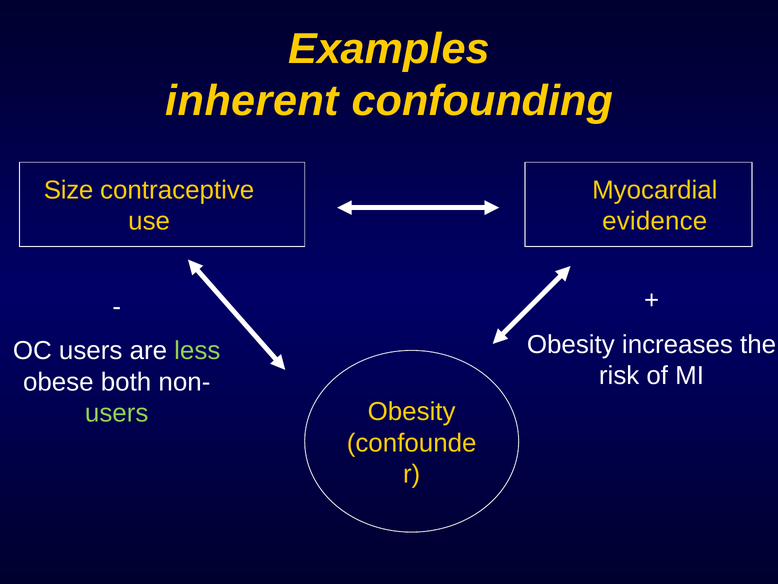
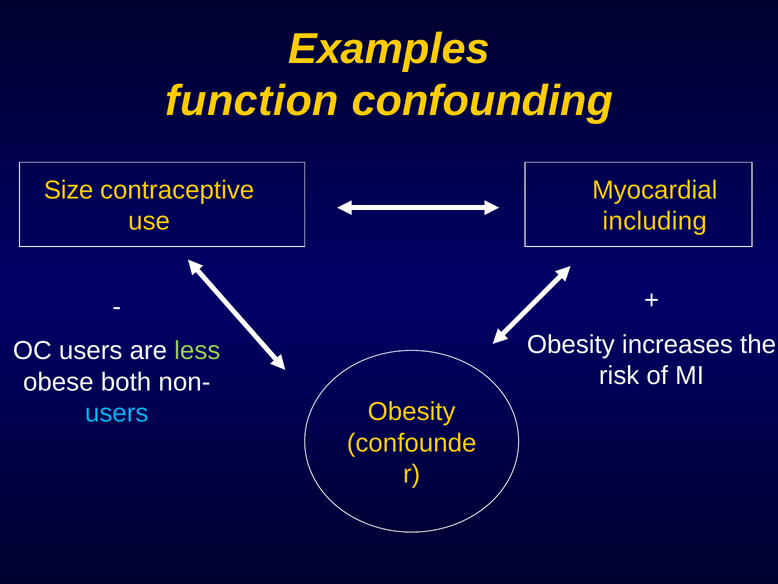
inherent: inherent -> function (252, 101)
evidence: evidence -> including (655, 221)
users colour: light green -> light blue (117, 413)
